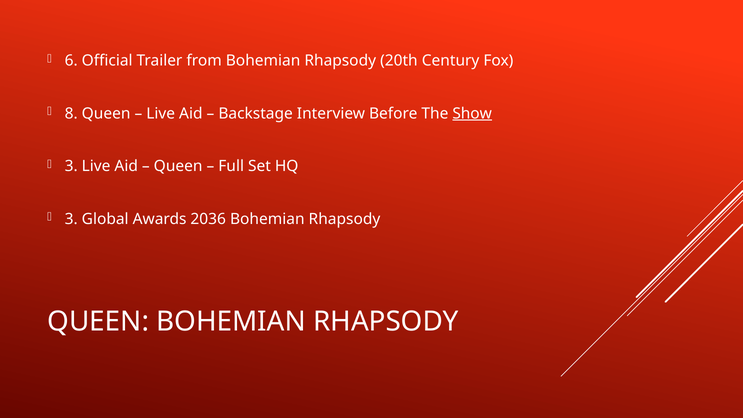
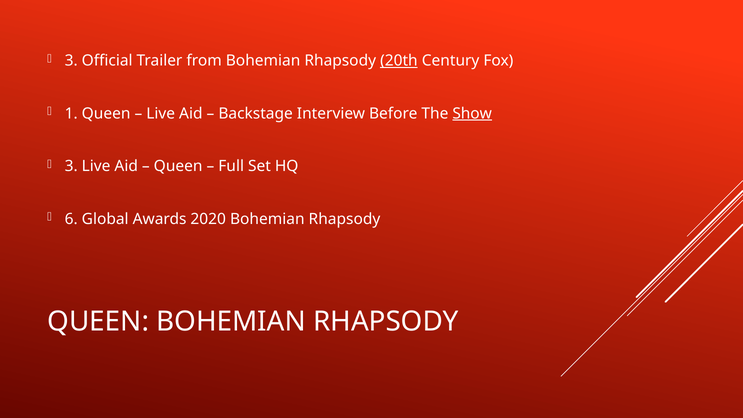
6: 6 -> 3 (71, 61)
20th underline: none -> present (399, 61)
8: 8 -> 1 (71, 114)
3: 3 -> 6 (71, 219)
2036: 2036 -> 2020 (208, 219)
